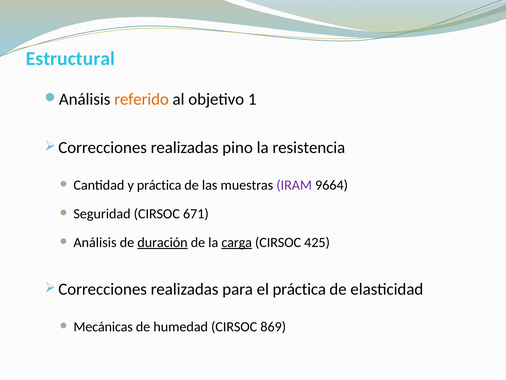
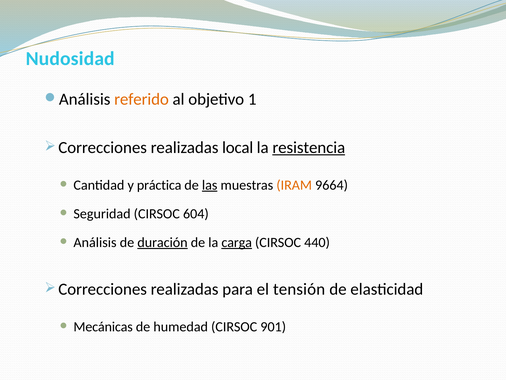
Estructural: Estructural -> Nudosidad (70, 58)
pino: pino -> local (238, 147)
resistencia underline: none -> present (309, 147)
las underline: none -> present (210, 185)
IRAM colour: purple -> orange (294, 185)
671: 671 -> 604 (196, 214)
425: 425 -> 440 (317, 242)
el práctica: práctica -> tensión (299, 289)
869: 869 -> 901 (273, 326)
